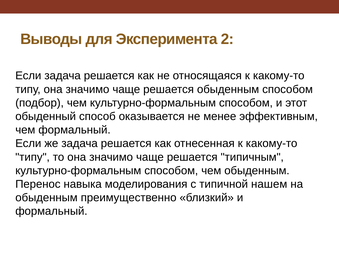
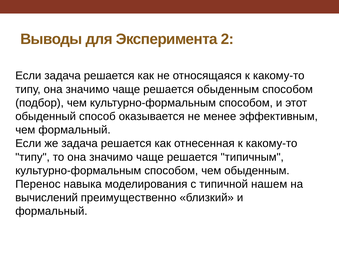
обыденным: обыденным -> вычислений (47, 198)
